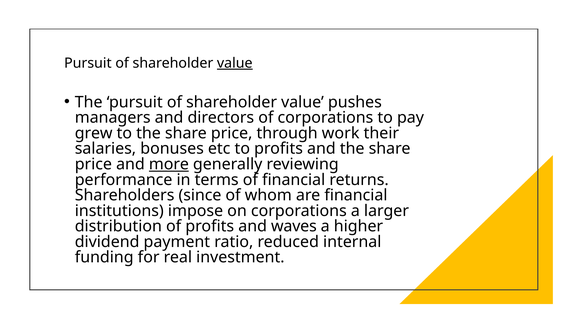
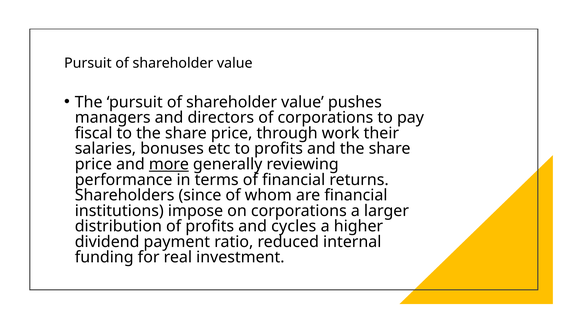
value underline: present -> none (235, 63)
grew: grew -> fiscal (94, 133)
waves: waves -> cycles (294, 227)
